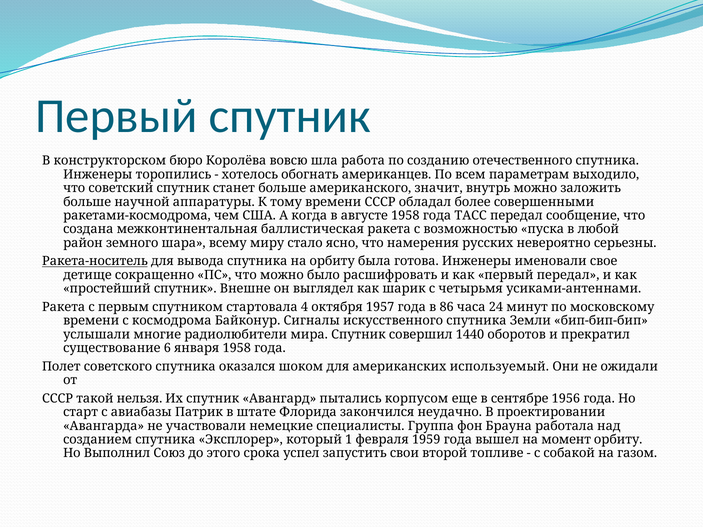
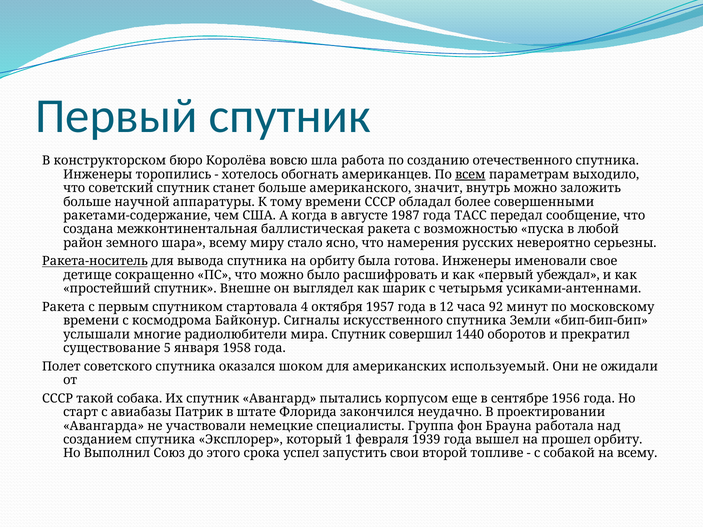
всем underline: none -> present (470, 174)
ракетами-космодрома: ракетами-космодрома -> ракетами-содержание (137, 216)
августе 1958: 1958 -> 1987 (405, 216)
первый передал: передал -> убеждал (568, 275)
86: 86 -> 12 (447, 307)
24: 24 -> 92 (496, 307)
6: 6 -> 5 (167, 348)
нельзя: нельзя -> собака (140, 399)
1959: 1959 -> 1939 (426, 440)
момент: момент -> прошел (566, 440)
на газом: газом -> всему (637, 453)
